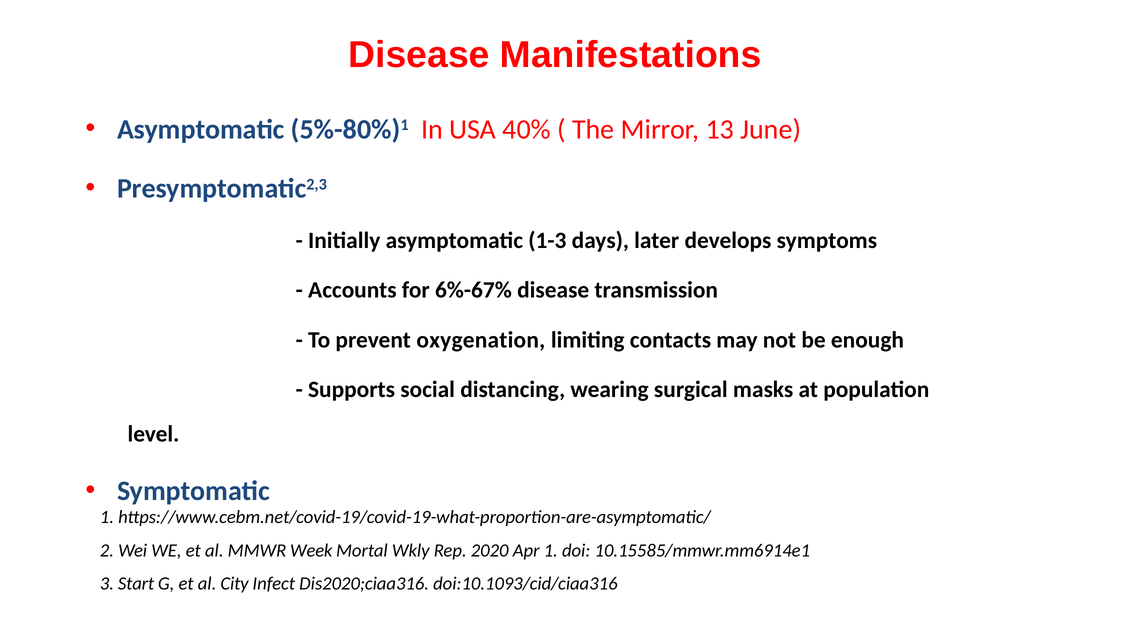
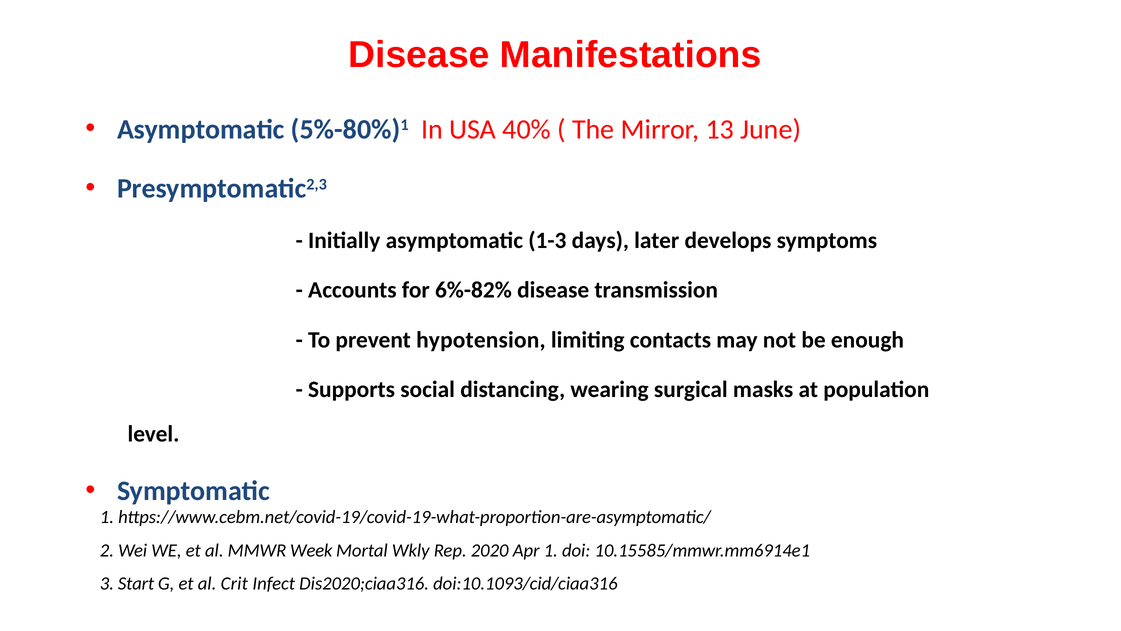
6%-67%: 6%-67% -> 6%-82% (473, 290)
oxygenation: oxygenation -> hypotension (481, 340)
City: City -> Crit (234, 583)
